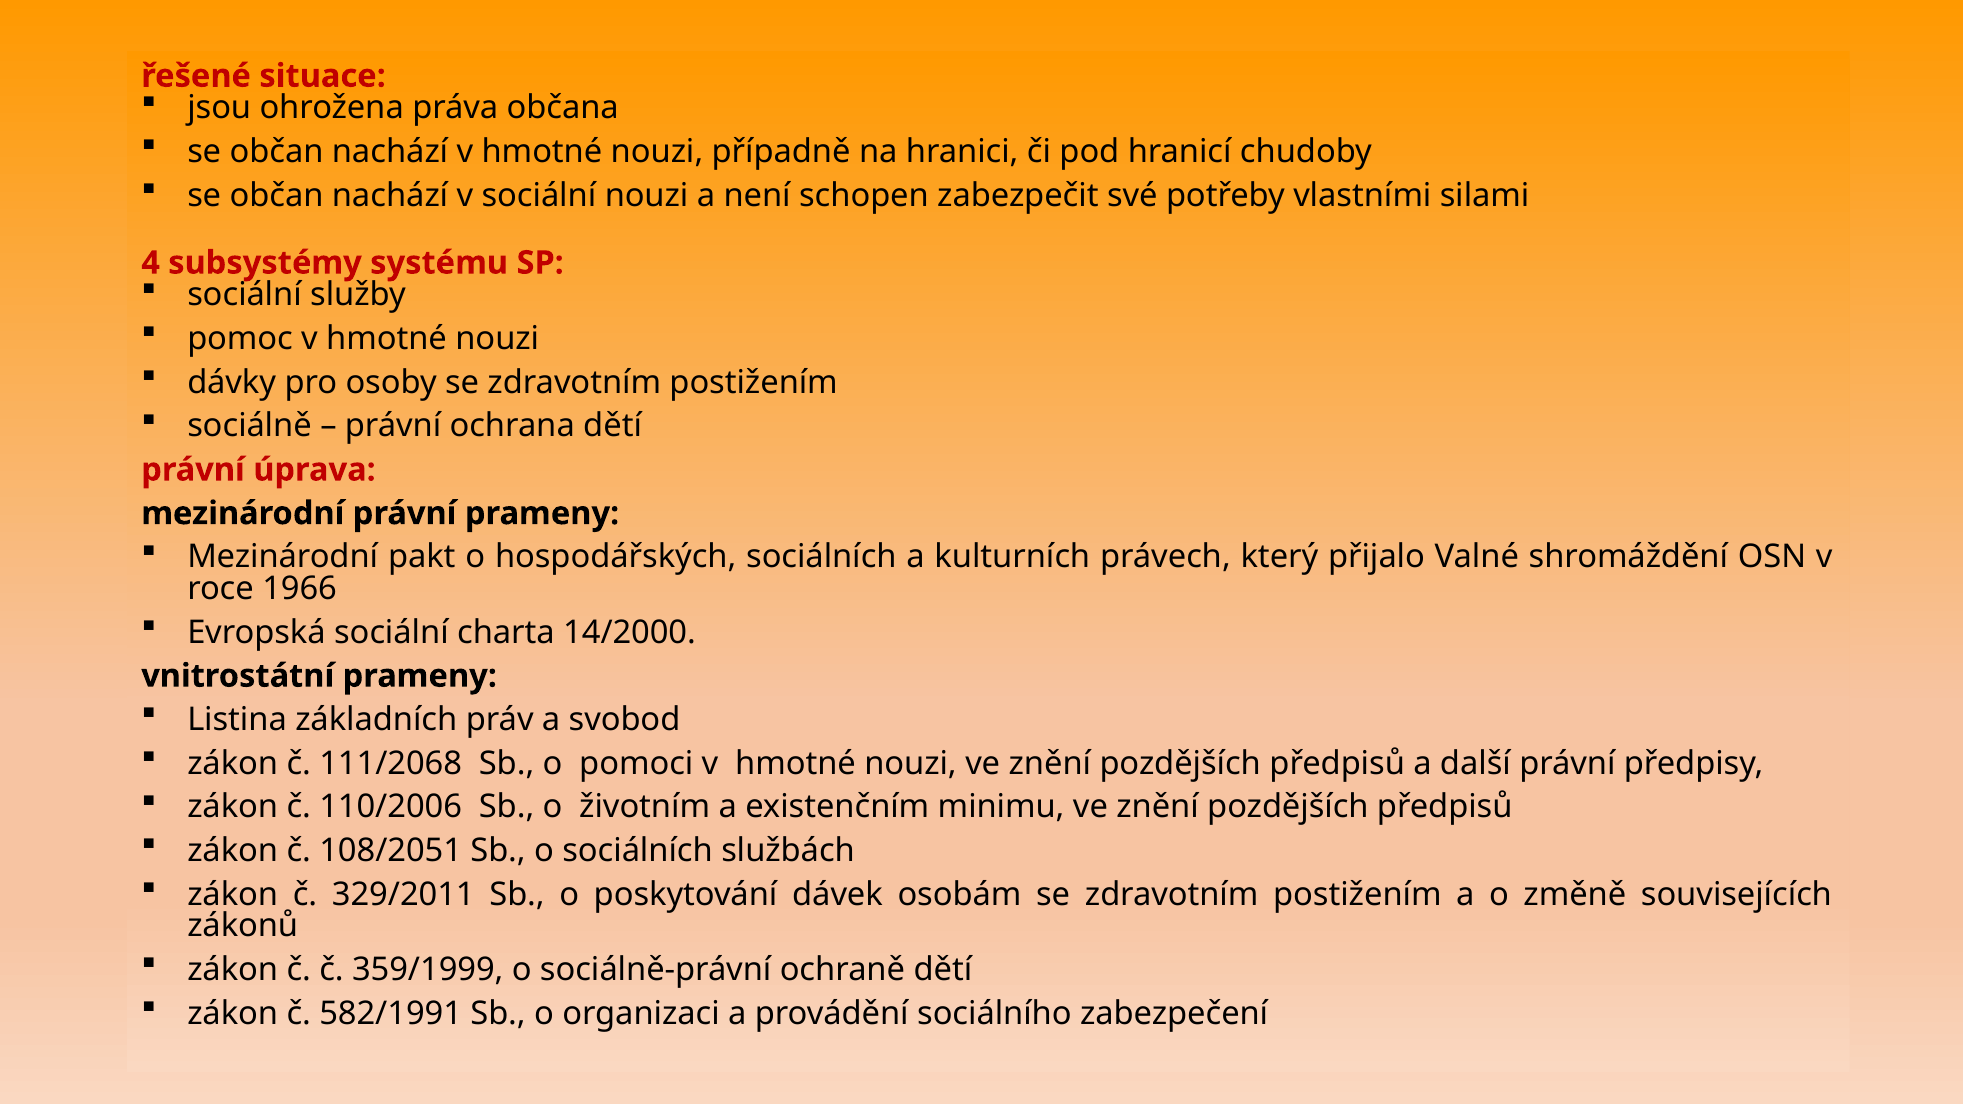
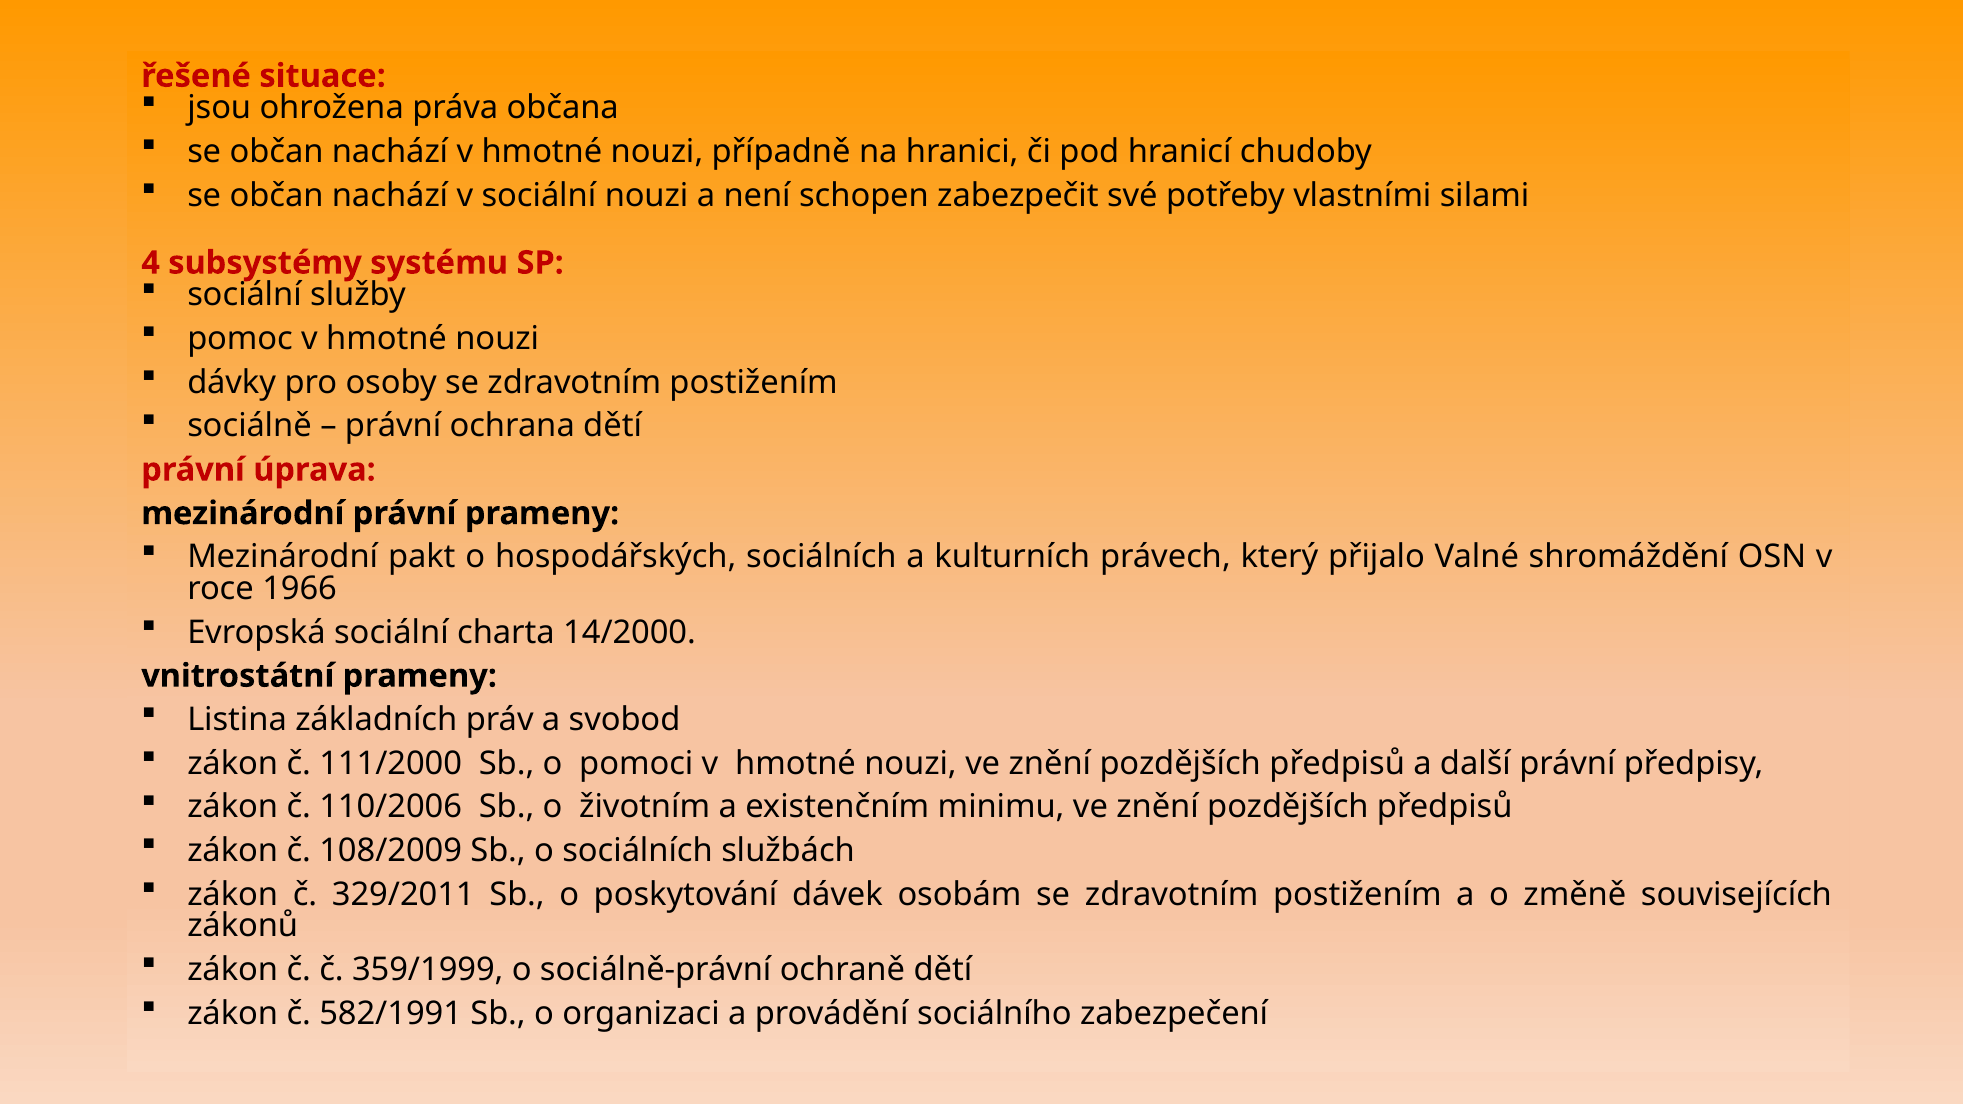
111/2068: 111/2068 -> 111/2000 (391, 763)
108/2051: 108/2051 -> 108/2009 (391, 851)
